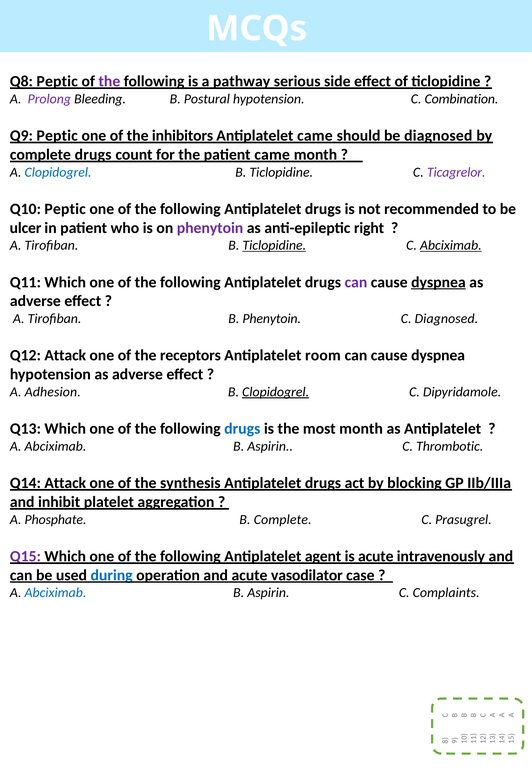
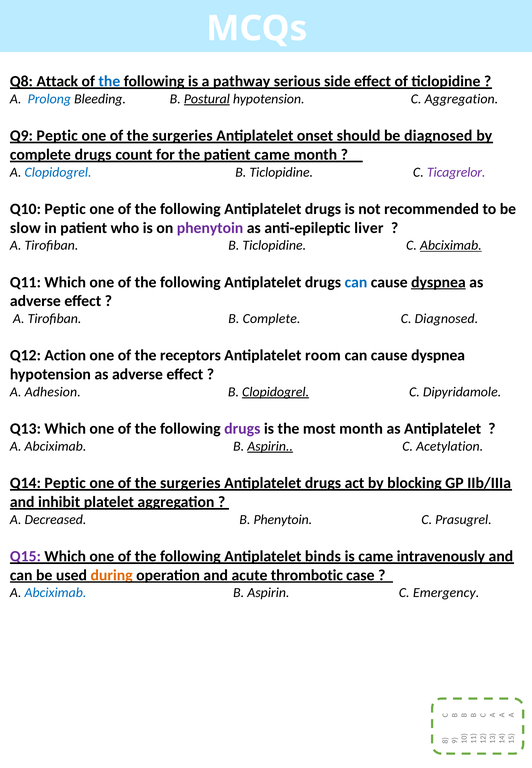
Q8 Peptic: Peptic -> Attack (57, 81)
the colour: purple -> blue (109, 81)
Prolong colour: purple -> blue (49, 99)
Postural underline: none -> present (207, 99)
C Combination: Combination -> Aggregation (461, 99)
inhibitors: inhibitors -> surgeries (182, 136)
Antiplatelet came: came -> onset (315, 136)
ulcer: ulcer -> slow (25, 228)
right: right -> liver (369, 228)
Ticlopidine underline: present -> none (274, 246)
can colour: purple -> blue (356, 282)
B Phenytoin: Phenytoin -> Complete (272, 319)
Q12 Attack: Attack -> Action (65, 356)
drugs colour: blue -> purple (242, 429)
Aspirin underline: none -> present (270, 447)
Thrombotic: Thrombotic -> Acetylation (450, 447)
Q14 Attack: Attack -> Peptic (65, 483)
synthesis: synthesis -> surgeries (190, 483)
Phosphate: Phosphate -> Decreased (55, 520)
B Complete: Complete -> Phenytoin (283, 520)
agent: agent -> binds (323, 557)
is acute: acute -> came (376, 557)
during colour: blue -> orange (112, 575)
vasodilator: vasodilator -> thrombotic (307, 575)
Complaints: Complaints -> Emergency (446, 593)
